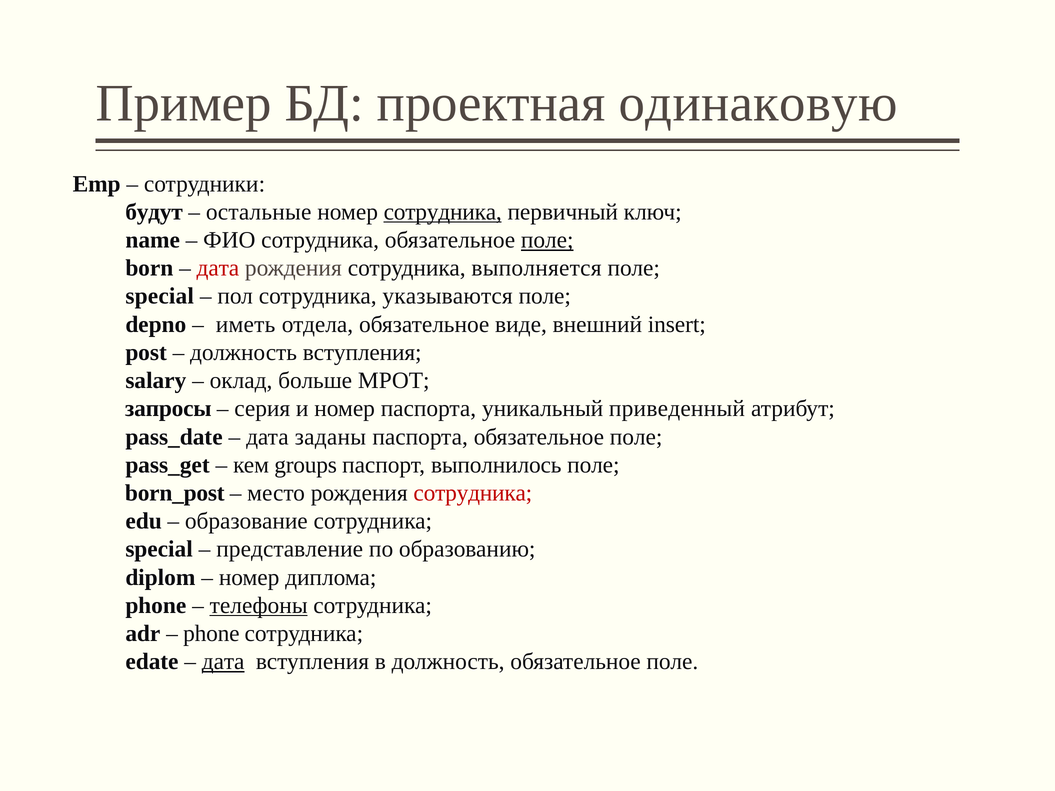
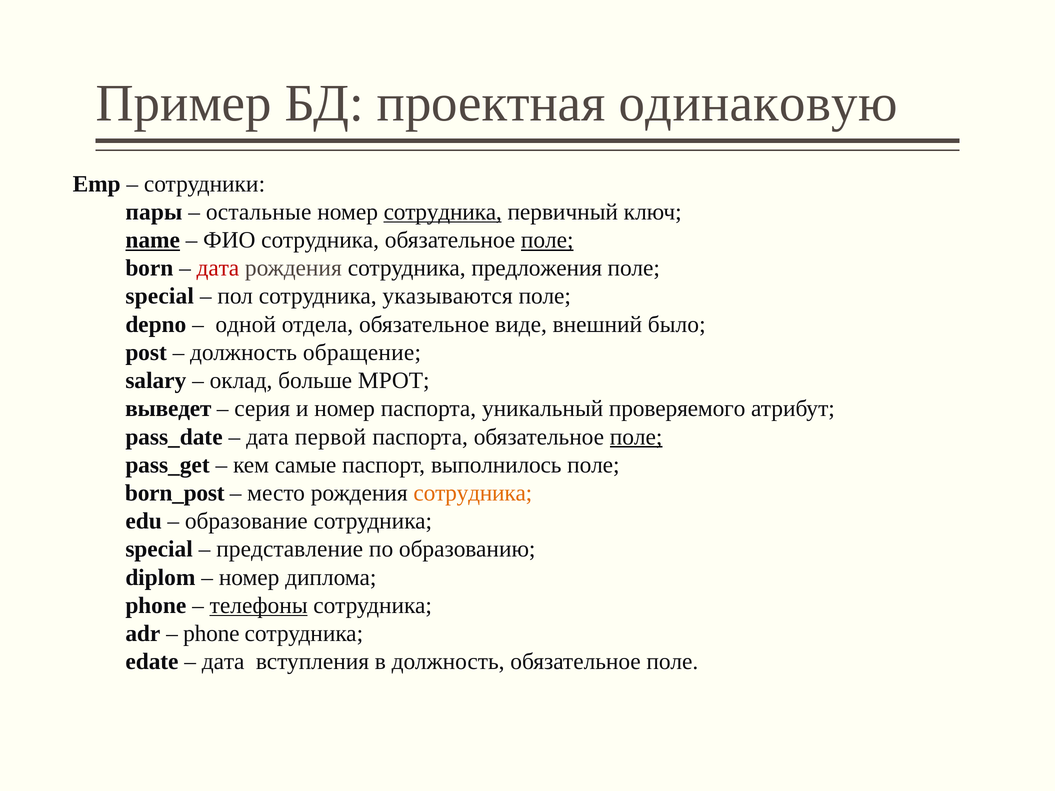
будут: будут -> пары (154, 212)
name underline: none -> present (153, 240)
выполняется: выполняется -> предложения (537, 268)
иметь: иметь -> одной (246, 324)
insert: insert -> было (677, 324)
должность вступления: вступления -> обращение (362, 353)
запросы: запросы -> выведет (168, 409)
приведенный: приведенный -> проверяемого (677, 409)
заданы: заданы -> первой (330, 437)
поле underline: none -> present (636, 437)
groups: groups -> самые (306, 465)
сотрудника colour: red -> orange (473, 493)
дата underline: present -> none (223, 662)
